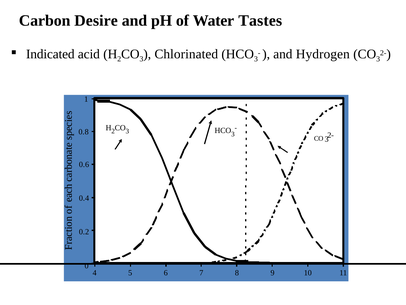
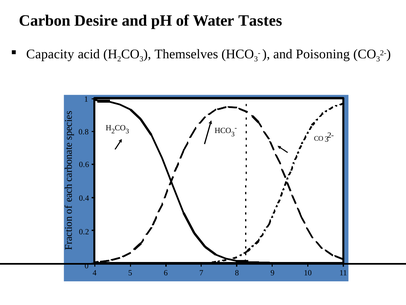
Indicated: Indicated -> Capacity (50, 54)
Chlorinated: Chlorinated -> Themselves (186, 54)
Hydrogen: Hydrogen -> Poisoning (323, 54)
